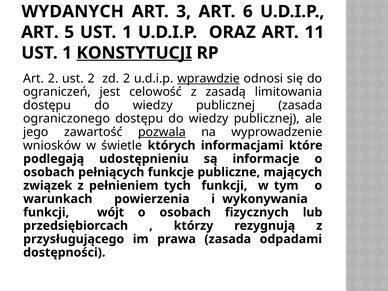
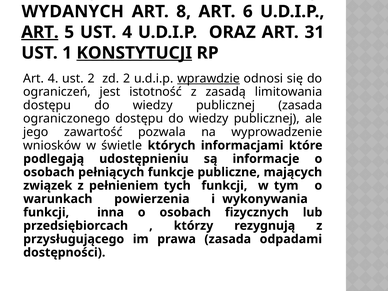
3: 3 -> 8 (184, 12)
ART underline: none -> present (40, 32)
5 UST 1: 1 -> 4 (127, 32)
11: 11 -> 31 (314, 32)
Art 2: 2 -> 4 (53, 79)
celowość: celowość -> istotność (156, 92)
pozwala underline: present -> none (162, 132)
wójt: wójt -> inna (111, 212)
